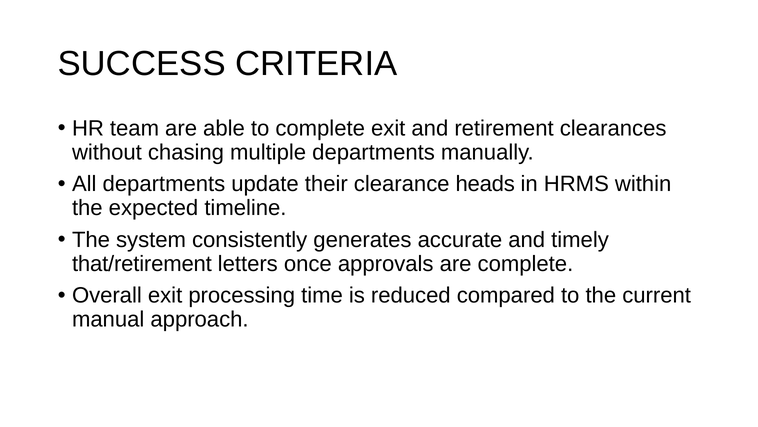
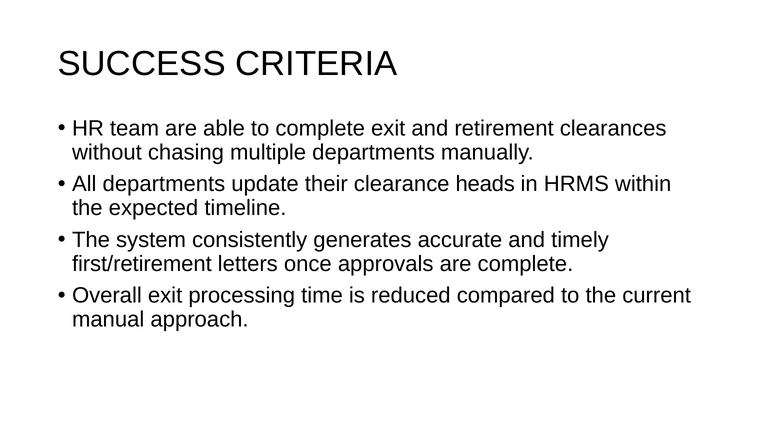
that/retirement: that/retirement -> first/retirement (142, 263)
